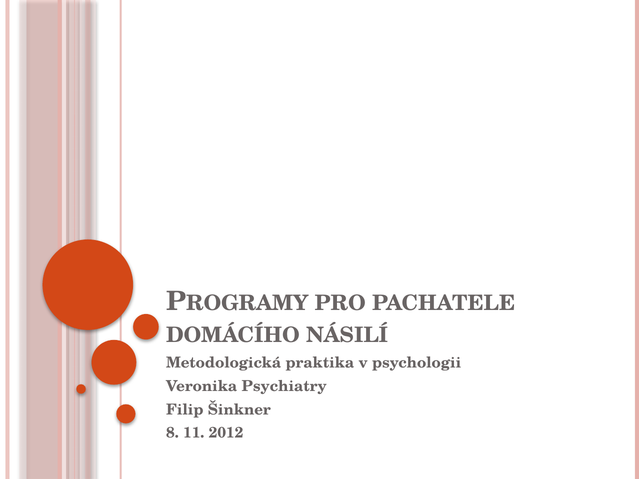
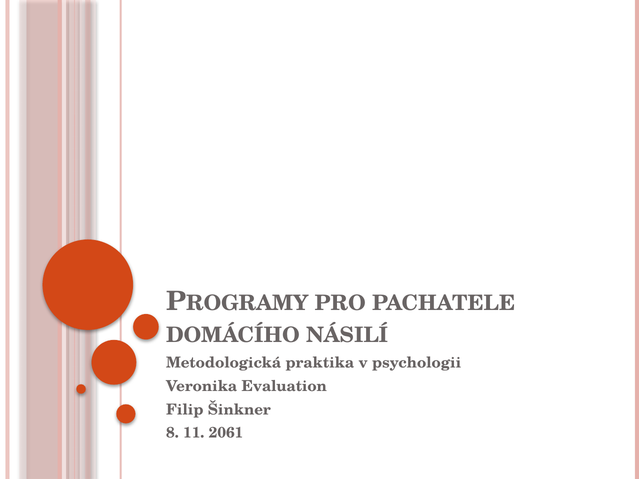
Psychiatry: Psychiatry -> Evaluation (284, 386)
2012: 2012 -> 2061 (226, 433)
